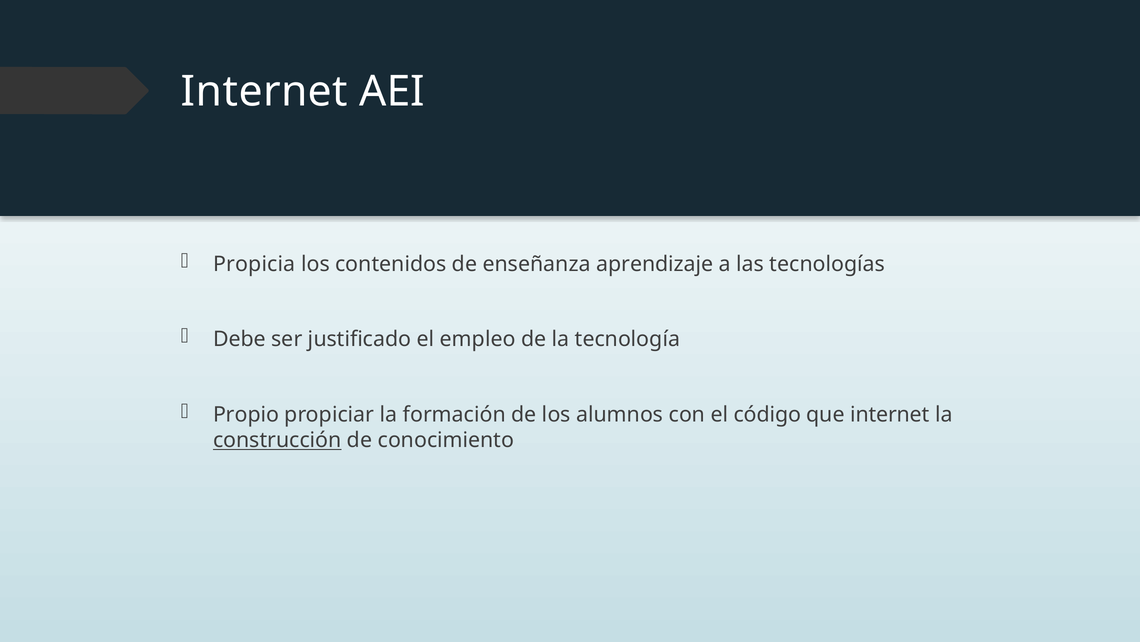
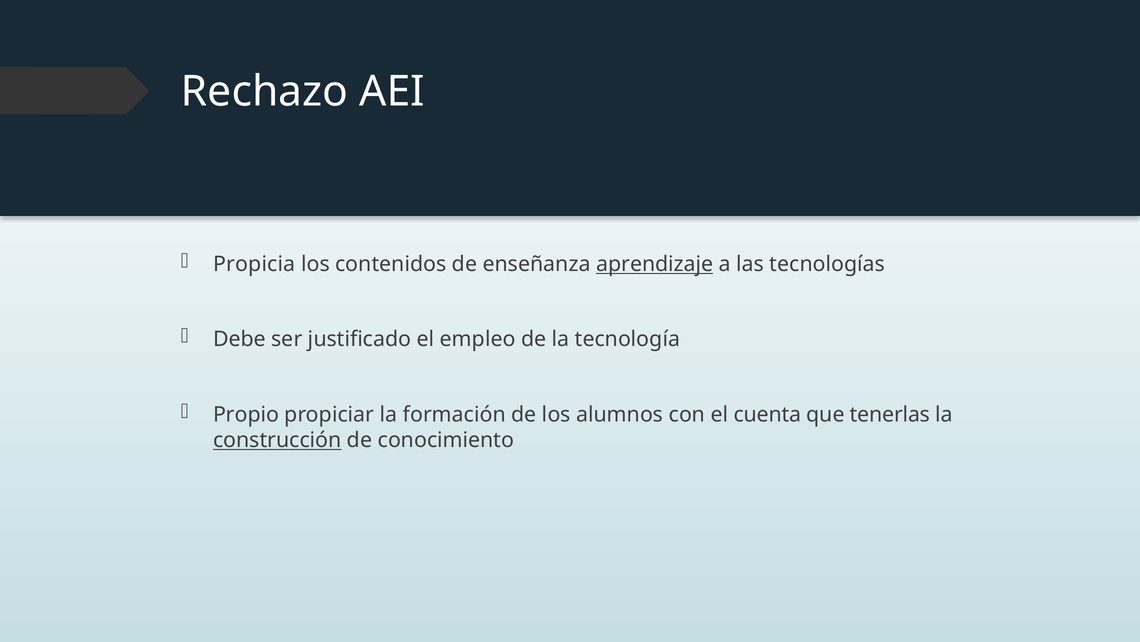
Internet: Internet -> Rechazo (265, 91)
aprendizaje underline: none -> present (655, 264)
código: código -> cuenta (767, 414)
que internet: internet -> tenerlas (890, 414)
